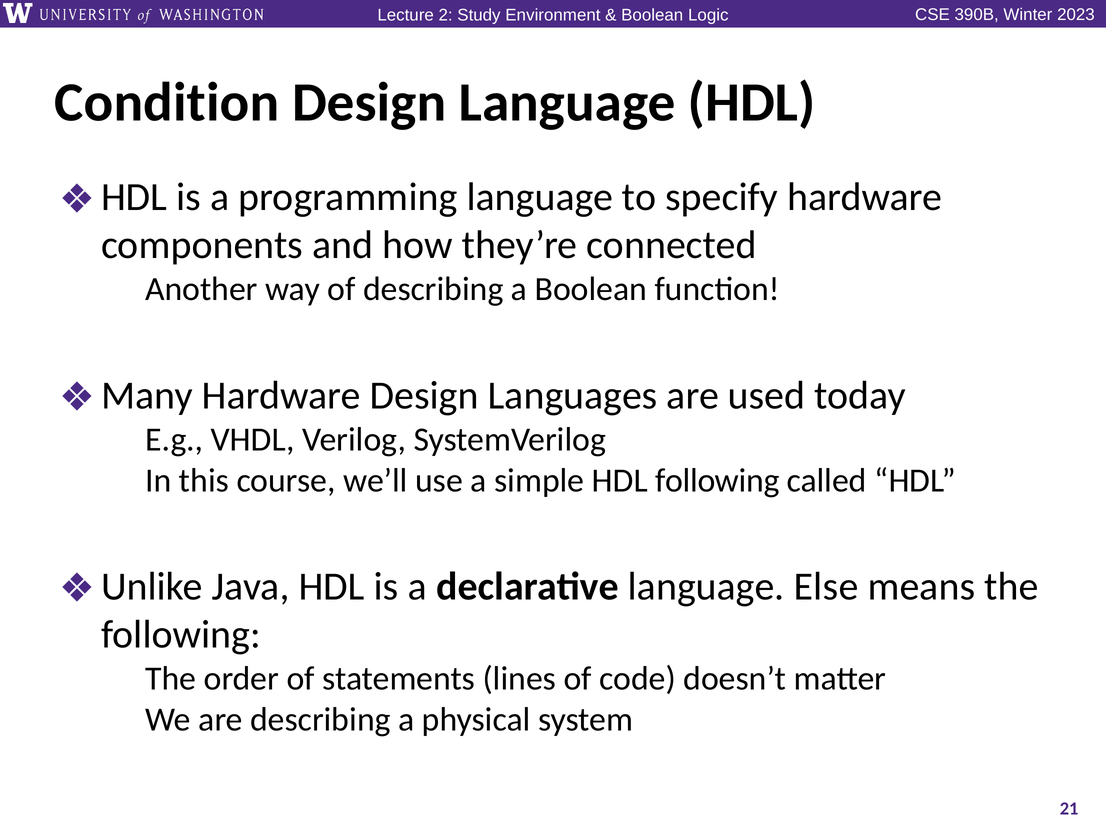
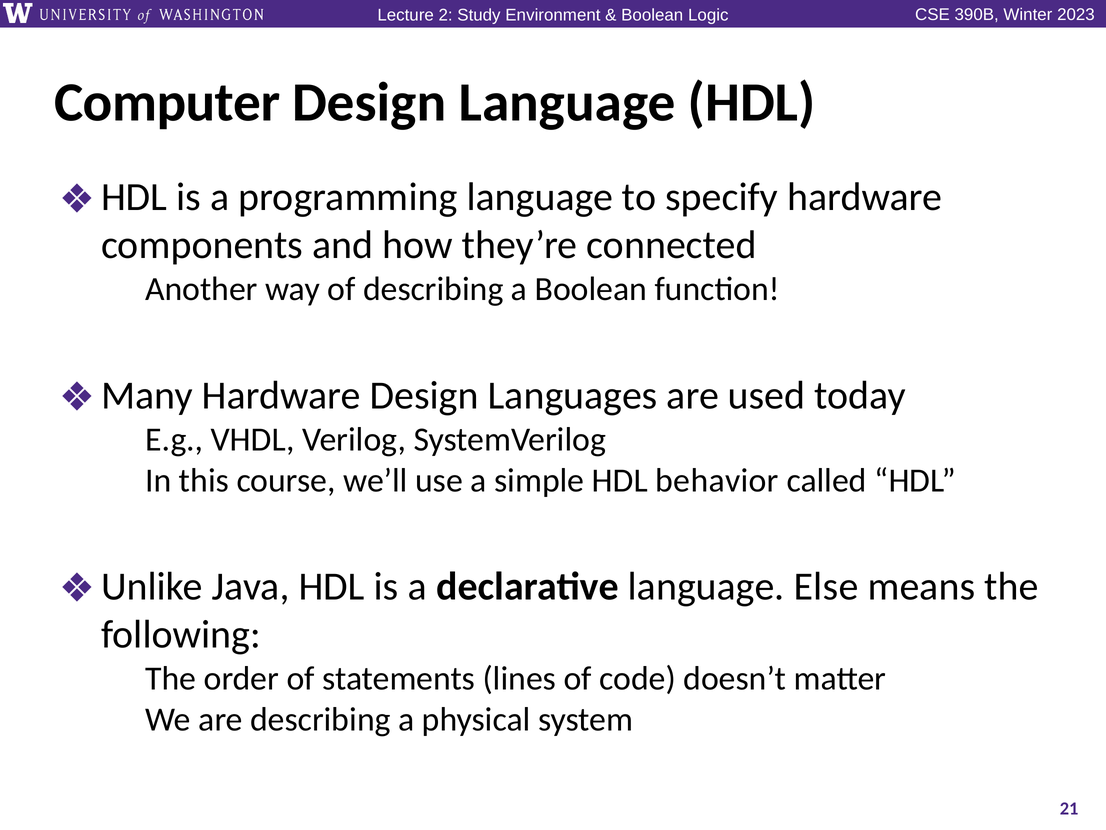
Condition: Condition -> Computer (167, 103)
HDL following: following -> behavior (717, 480)
